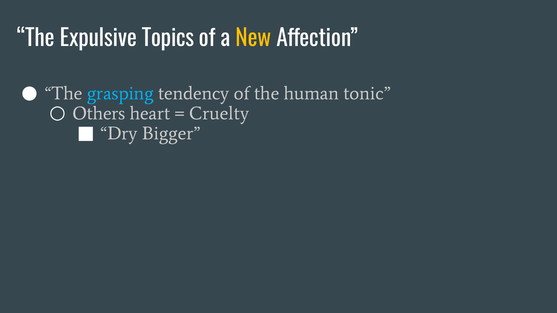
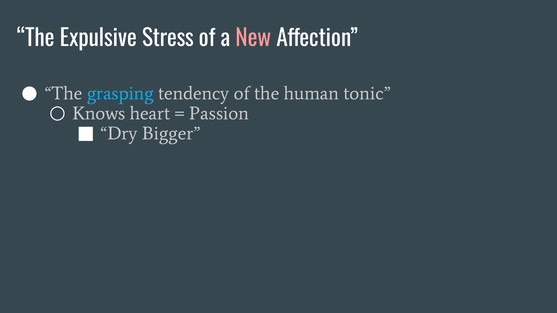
Topics: Topics -> Stress (168, 38)
New colour: yellow -> pink (253, 38)
Others: Others -> Knows (99, 113)
Cruelty: Cruelty -> Passion (219, 113)
